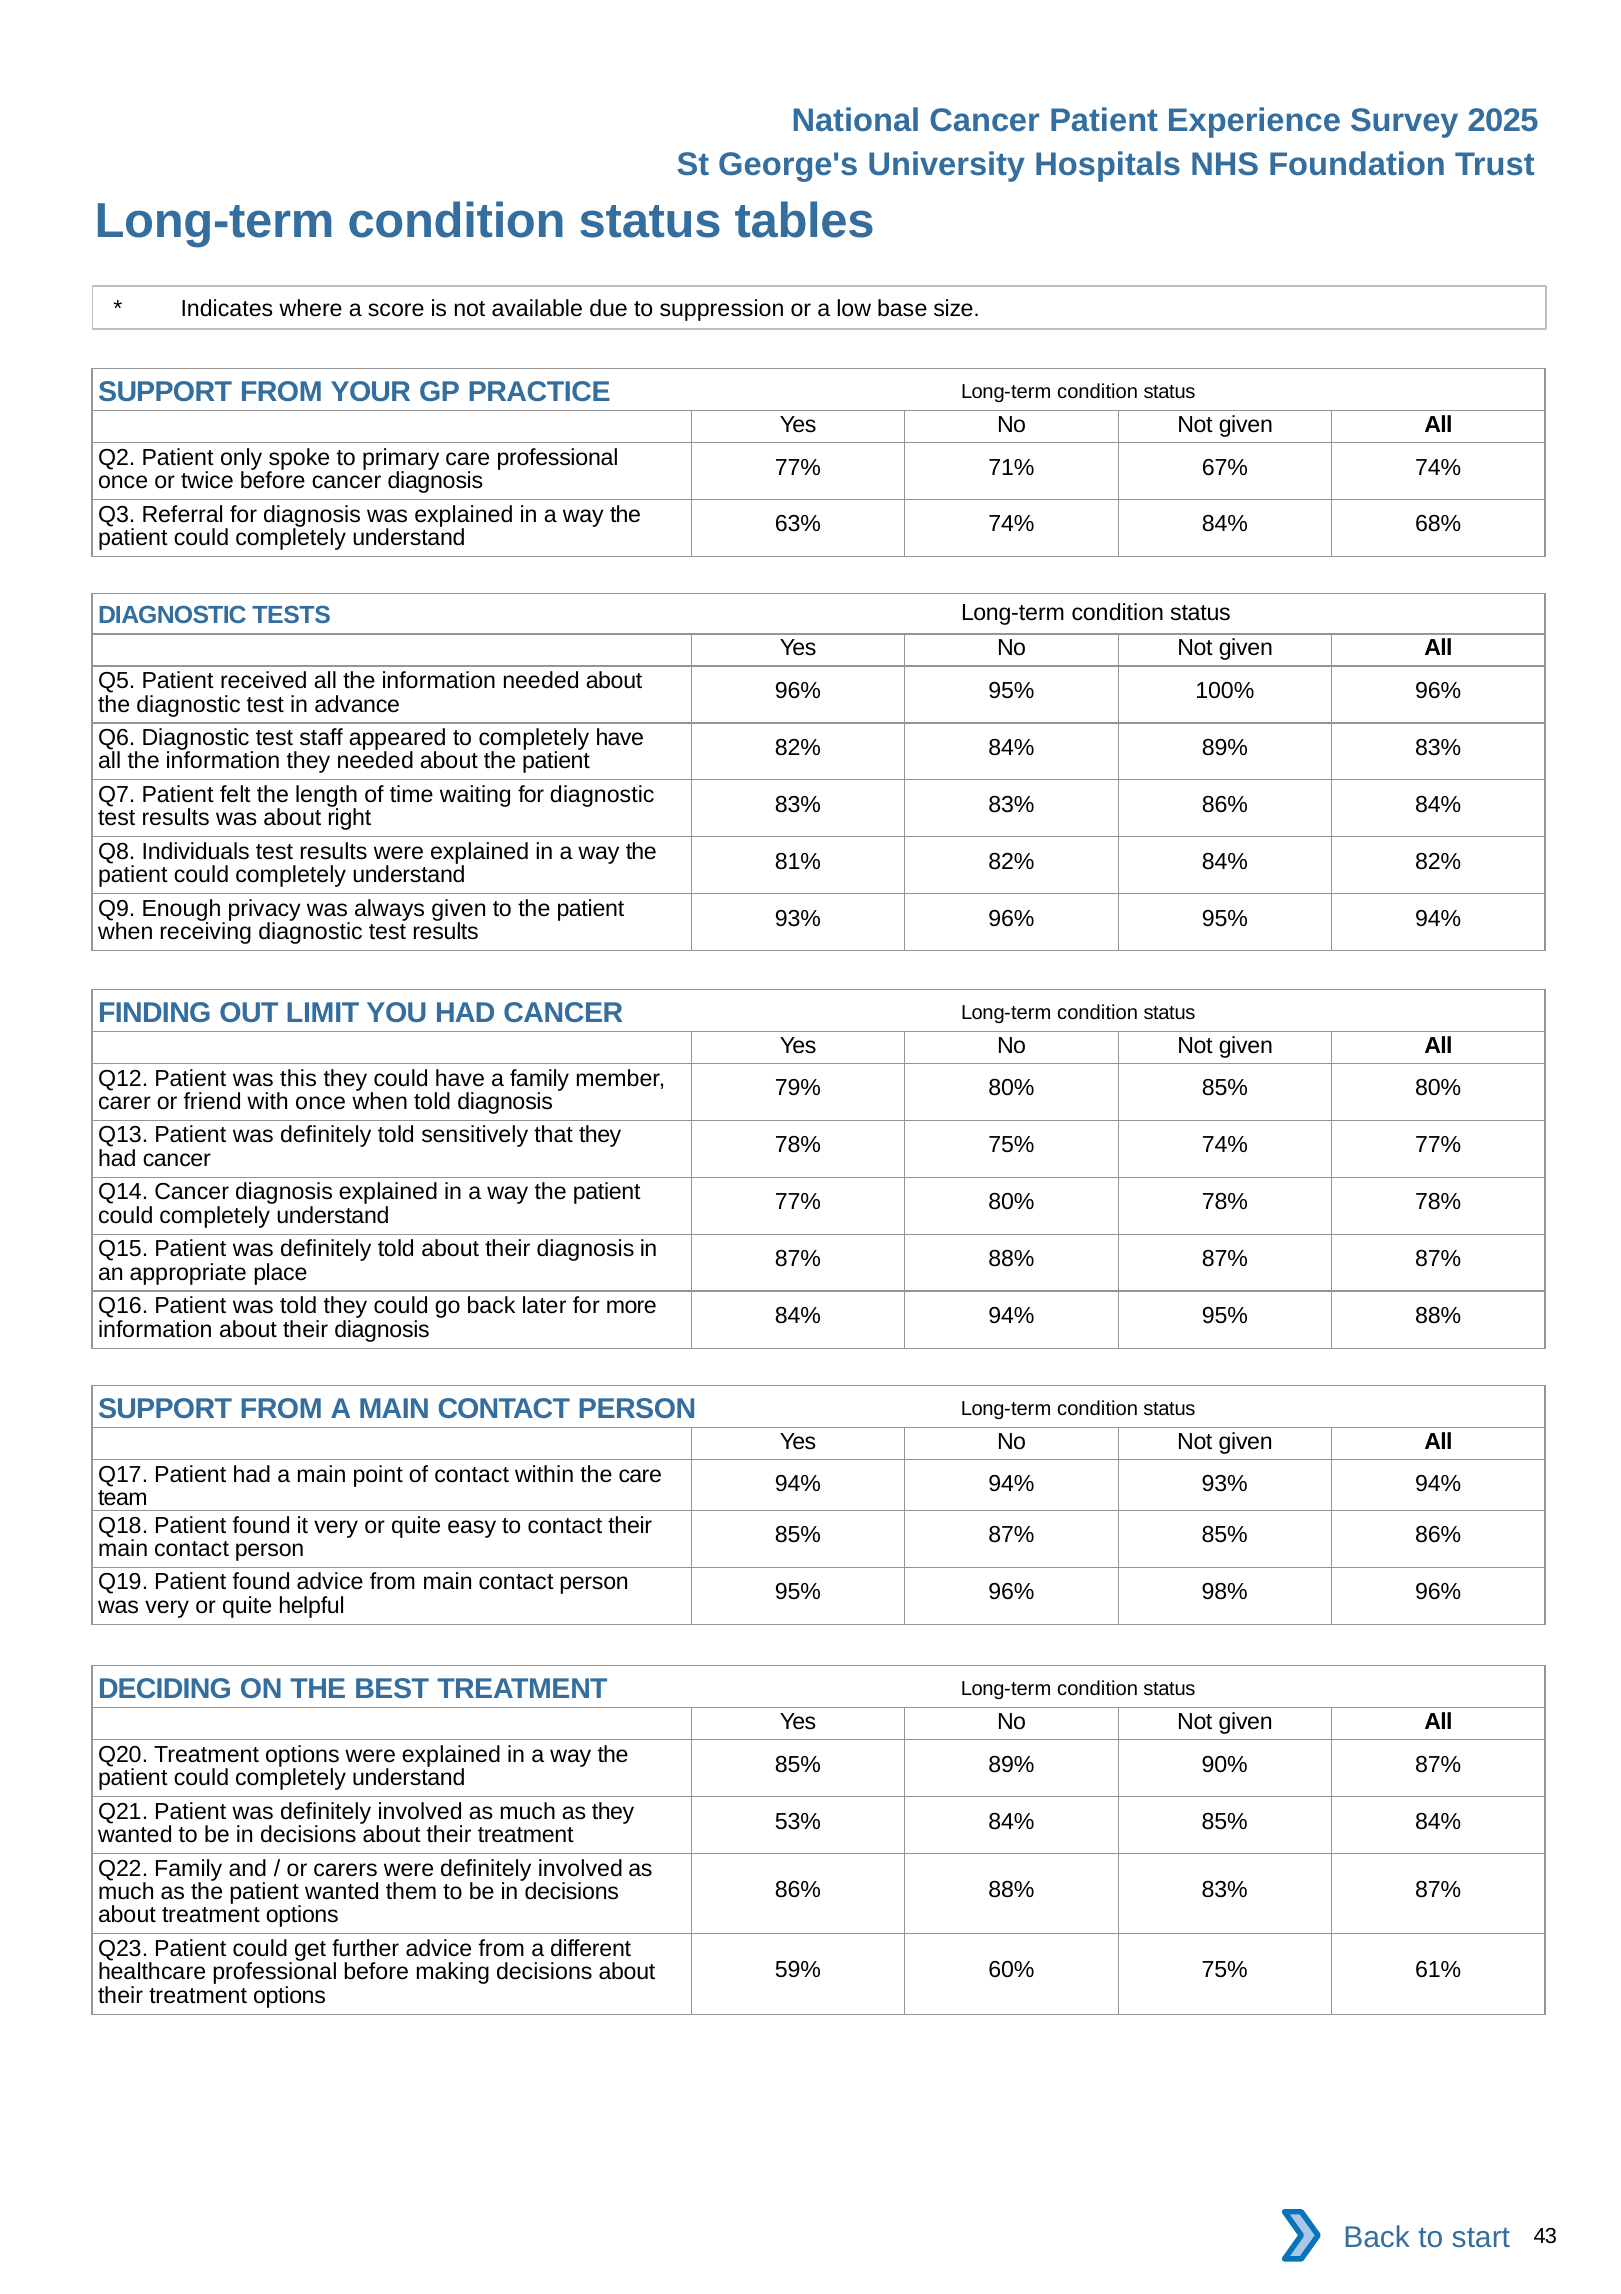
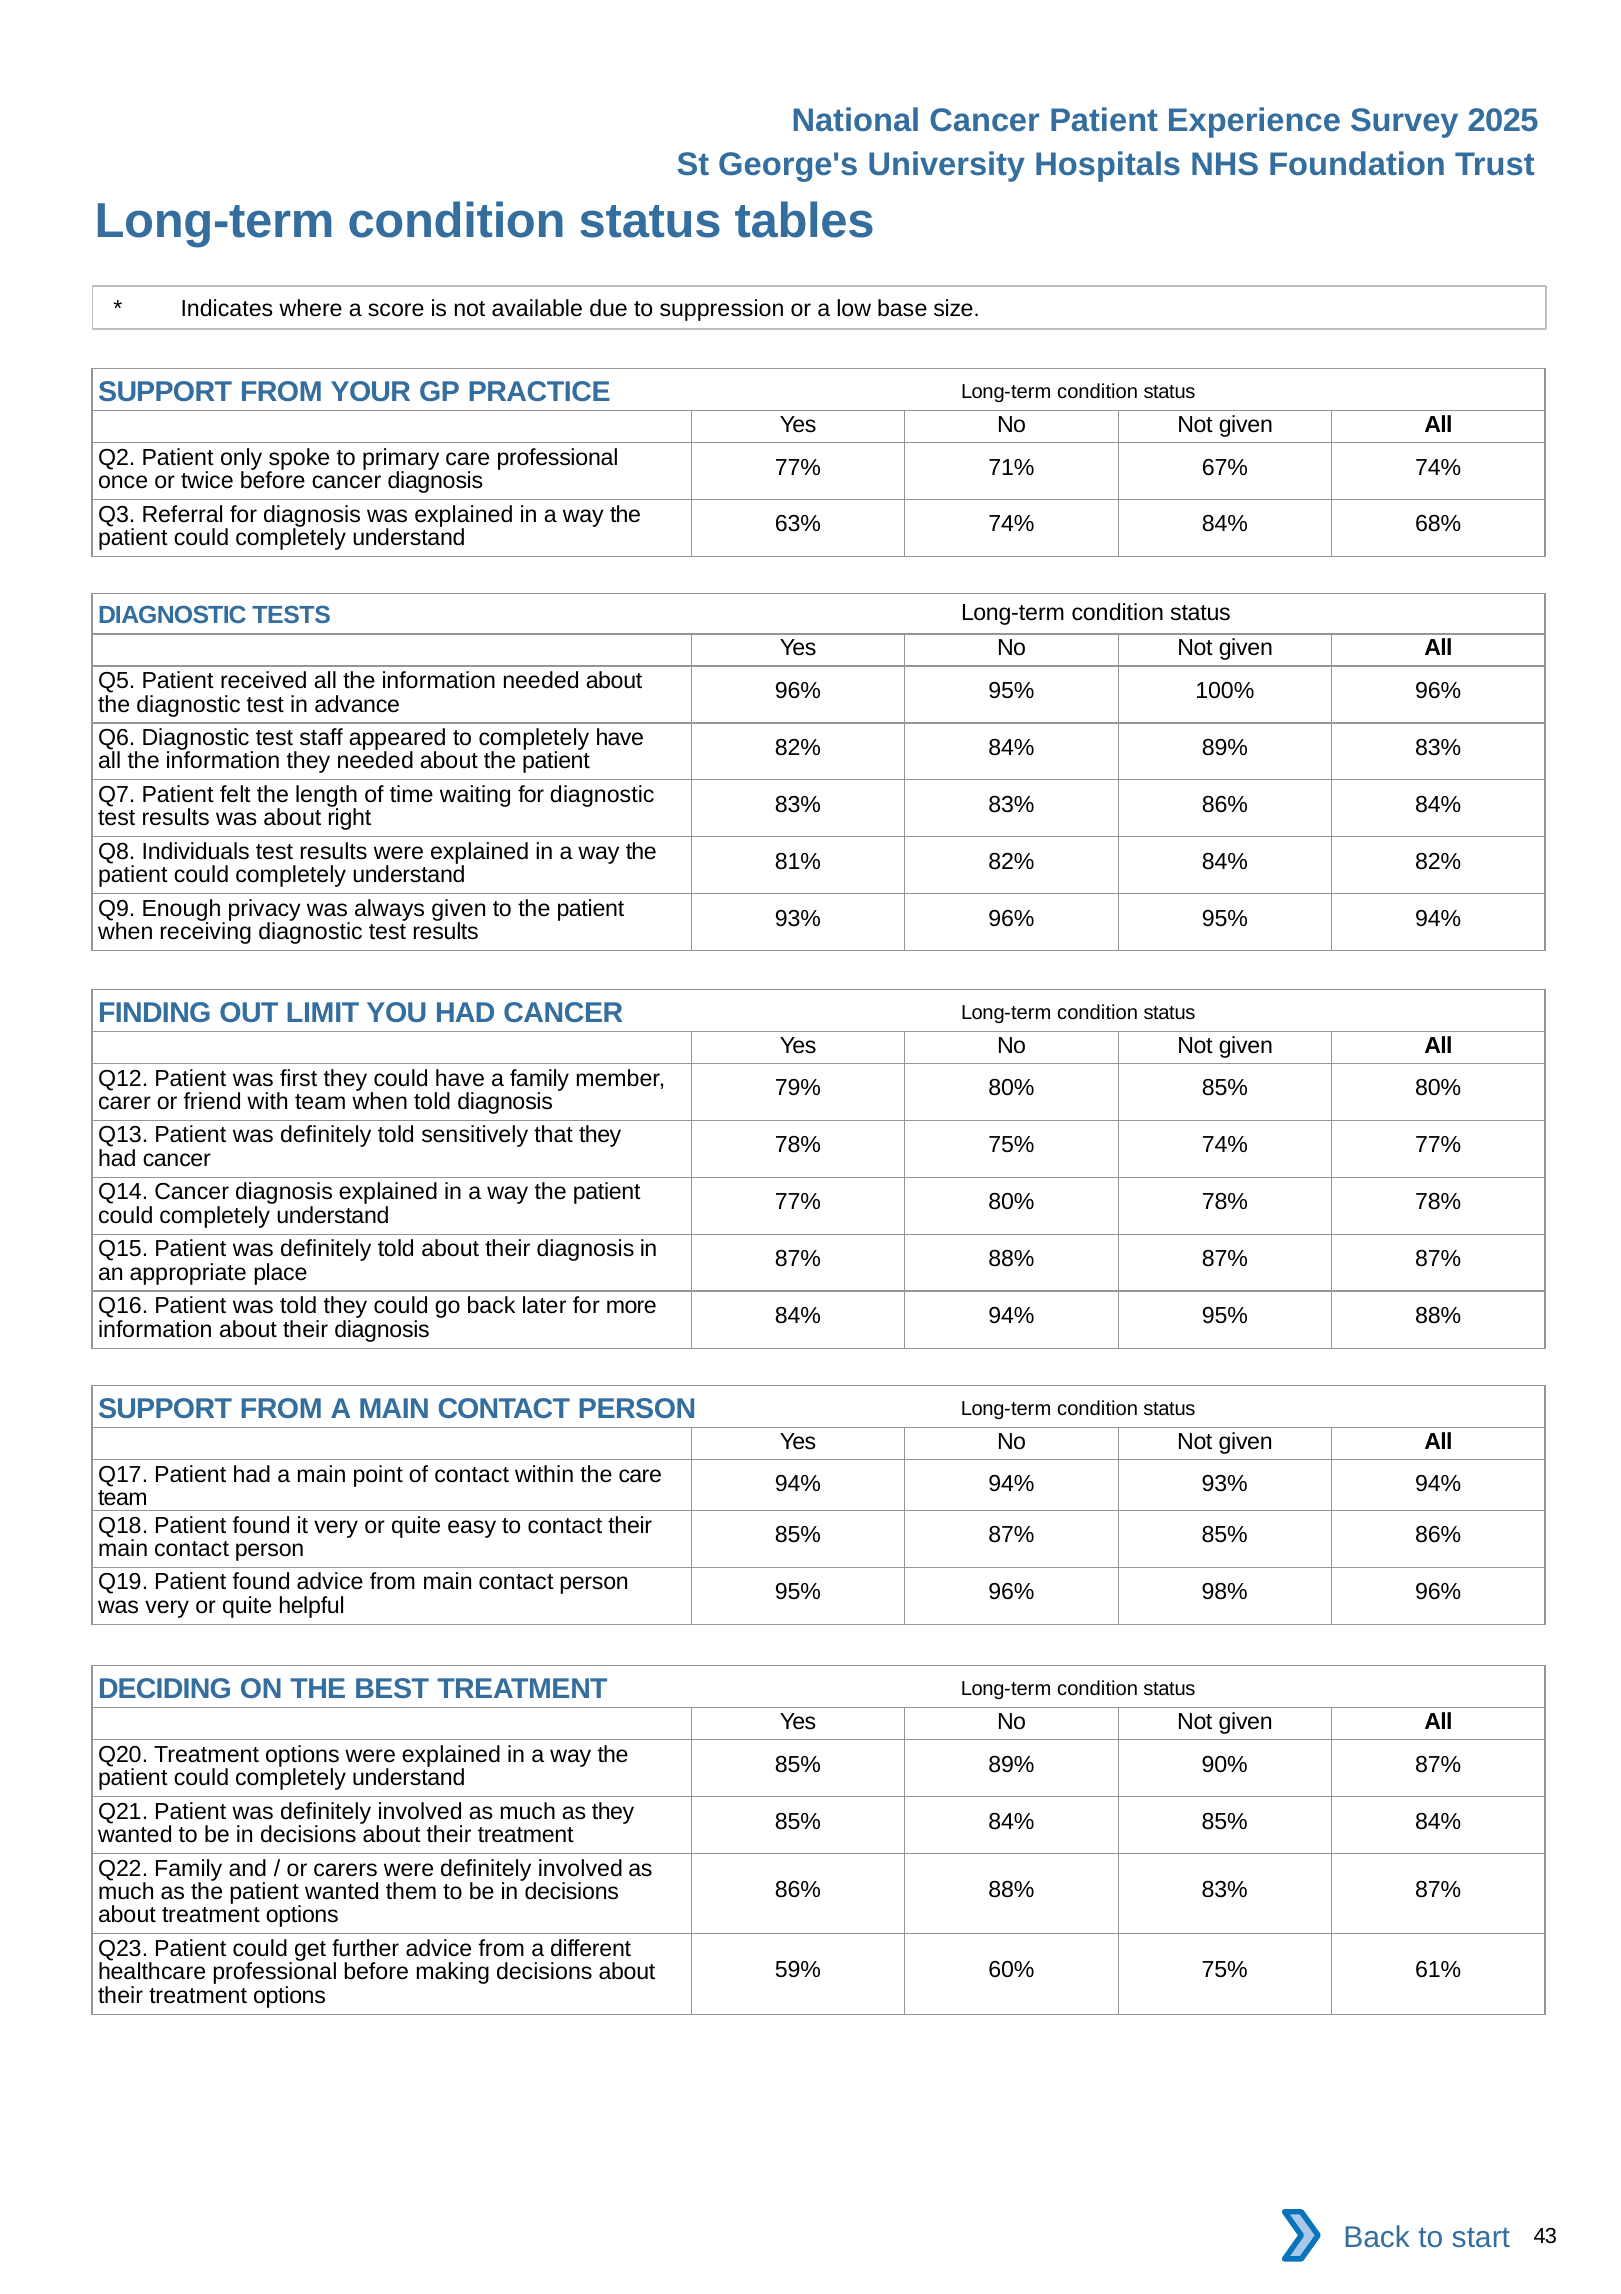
this: this -> first (299, 1078)
with once: once -> team (321, 1102)
53%: 53% -> 85% (798, 1821)
